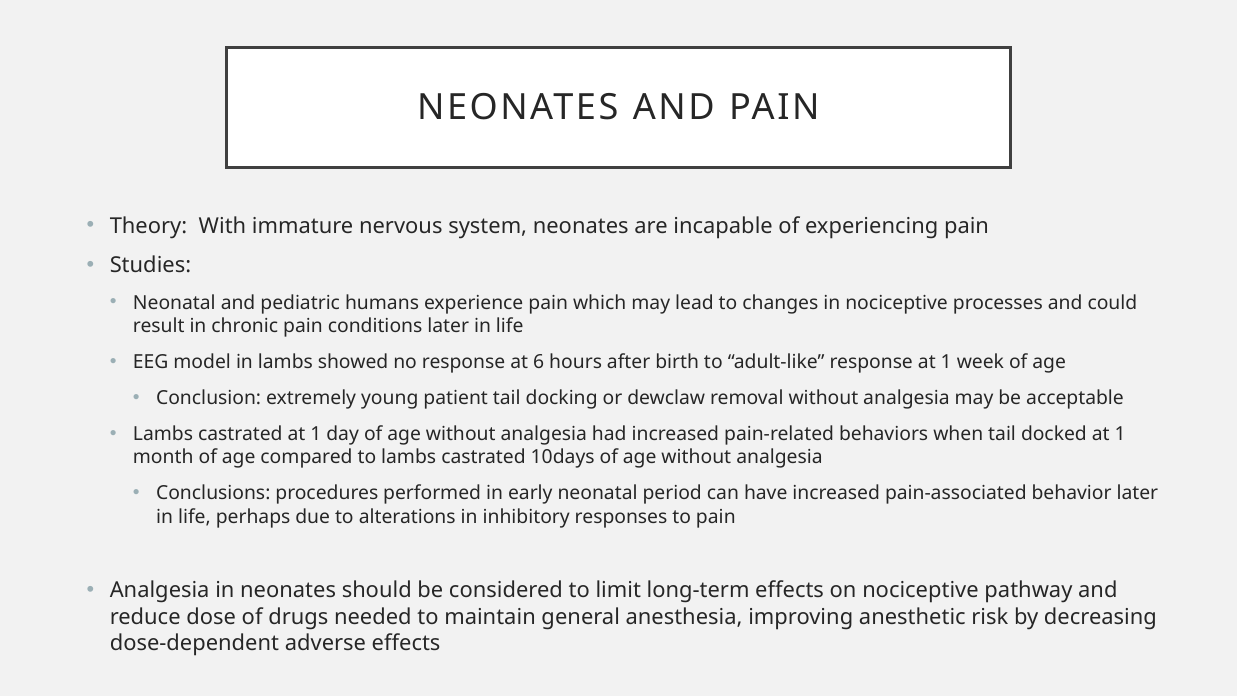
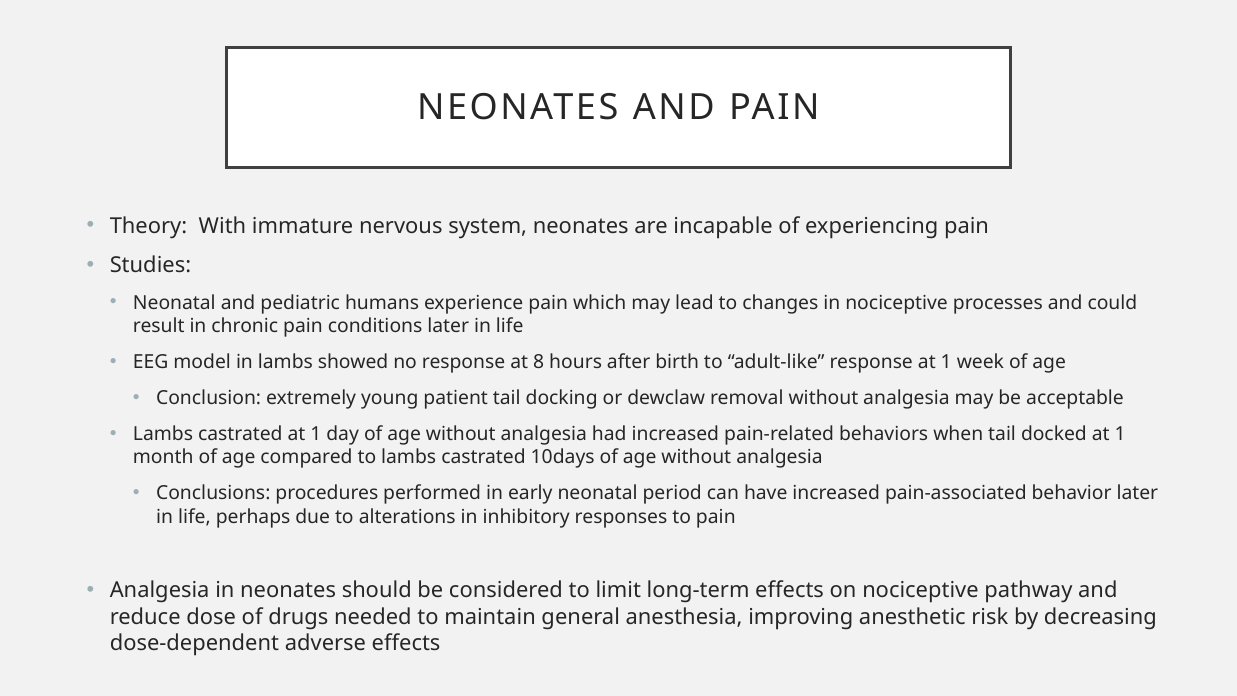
6: 6 -> 8 (539, 362)
